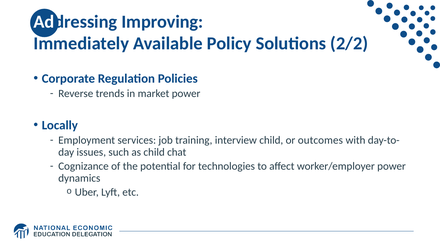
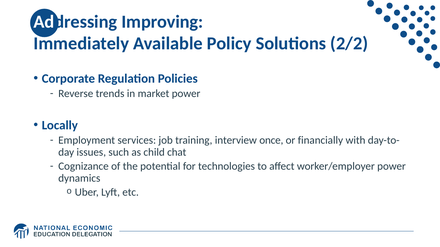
interview child: child -> once (271, 141)
outcomes: outcomes -> financially (320, 141)
